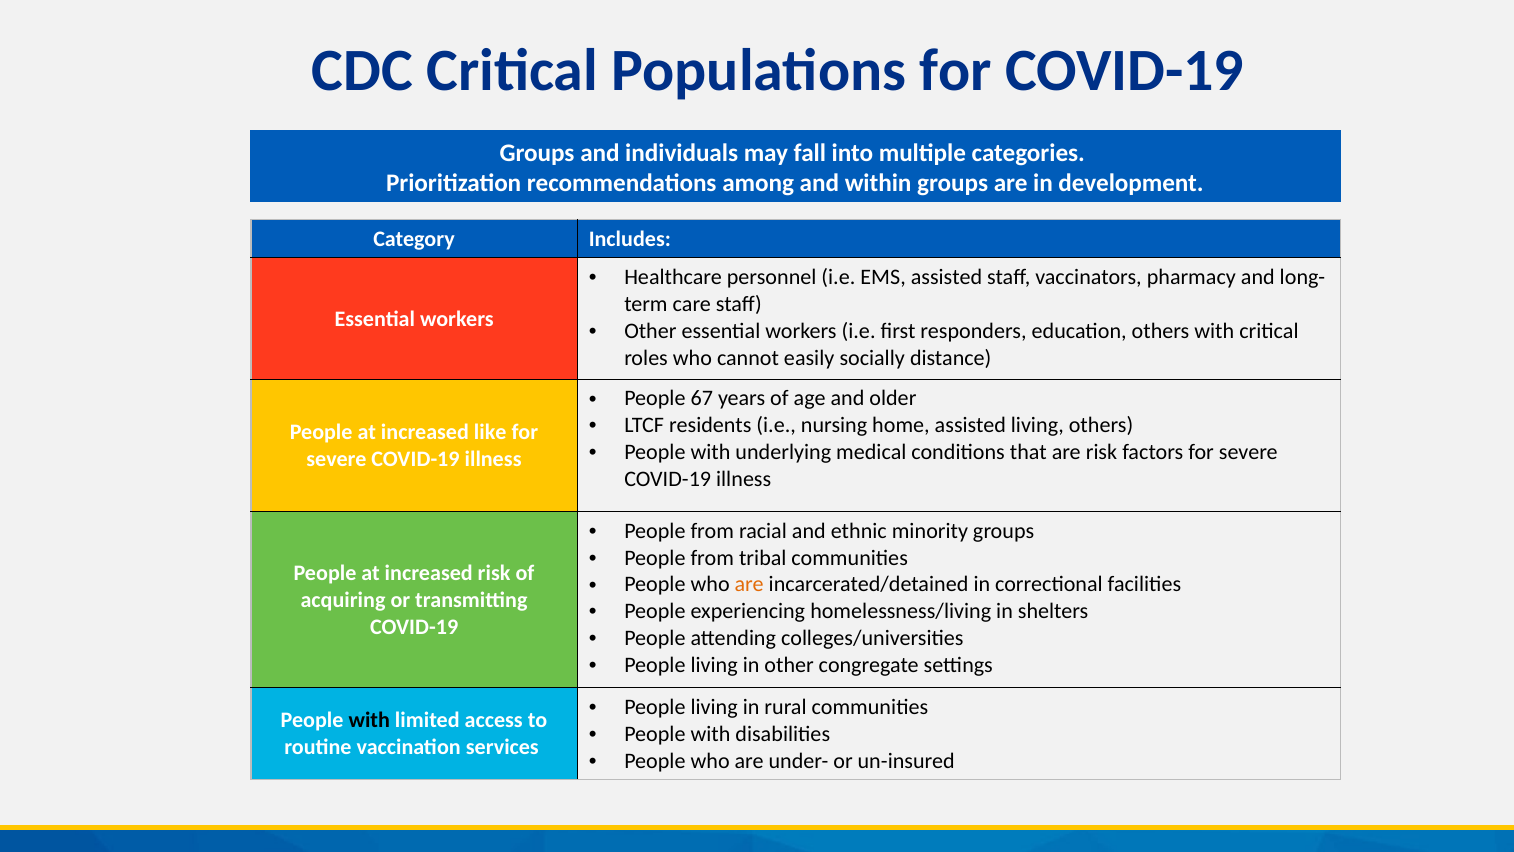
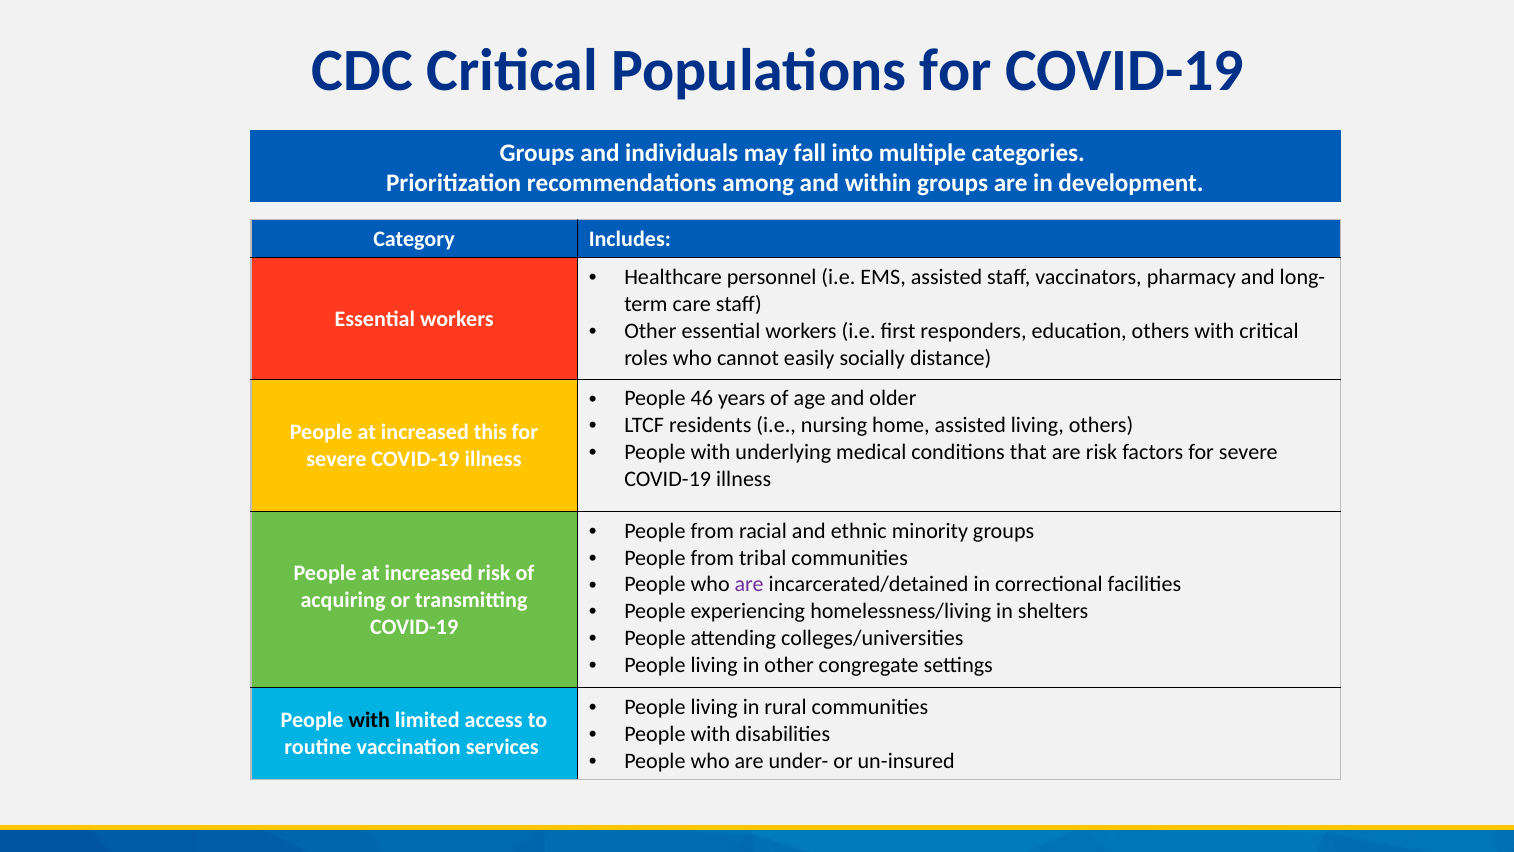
67: 67 -> 46 (702, 398)
like: like -> this (490, 432)
are colour: orange -> purple (749, 584)
